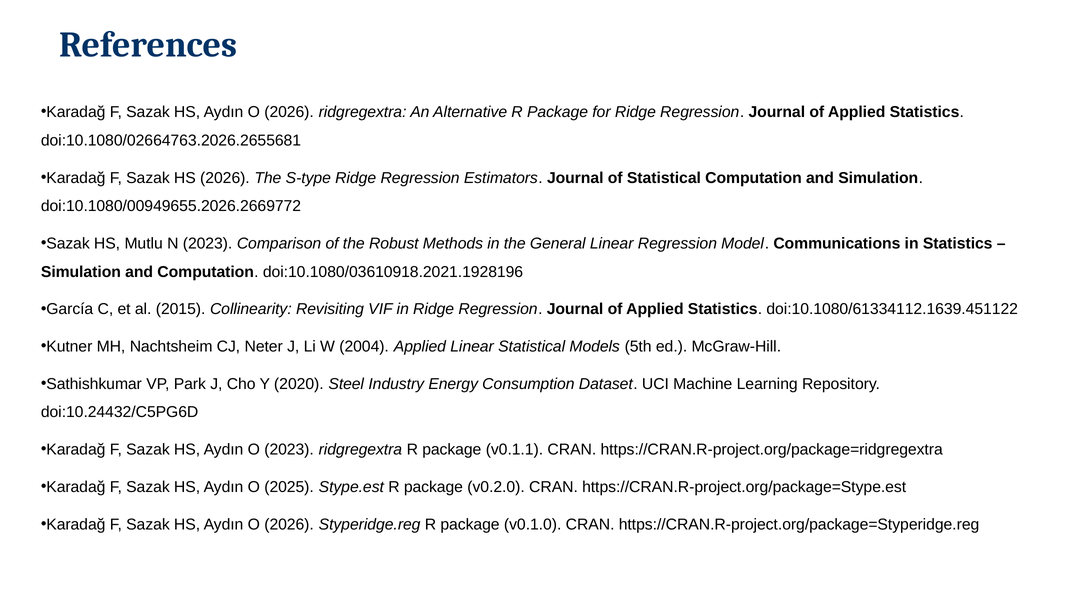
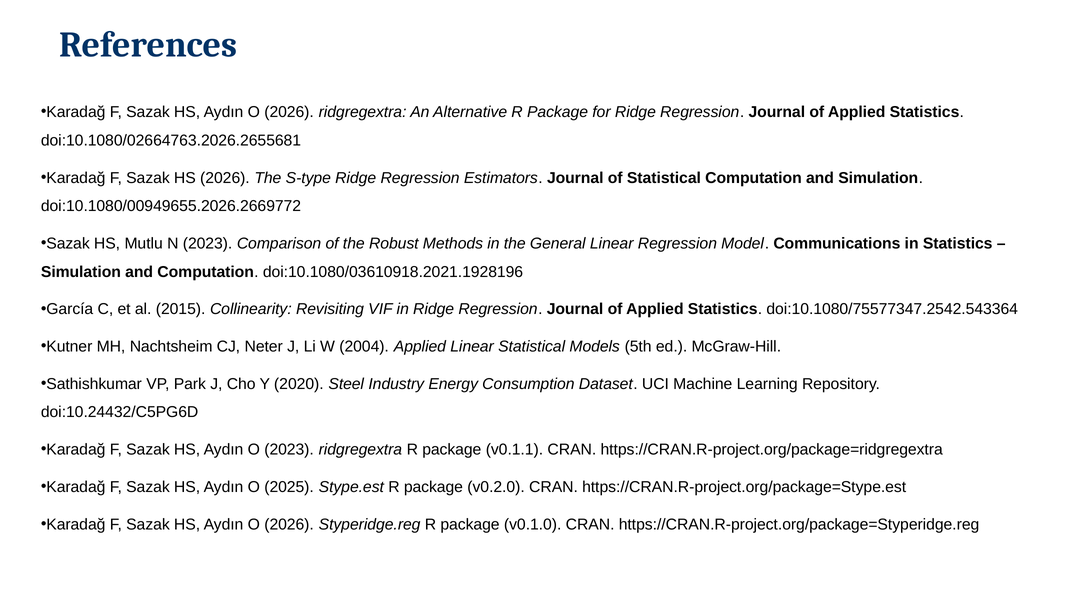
doi:10.1080/61334112.1639.451122: doi:10.1080/61334112.1639.451122 -> doi:10.1080/75577347.2542.543364 (892, 309)
